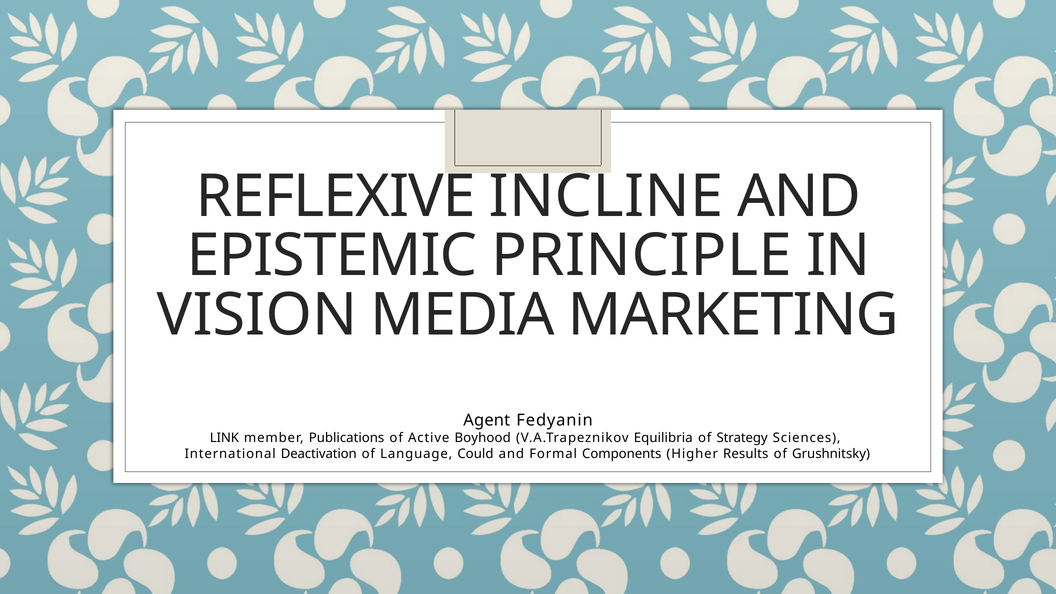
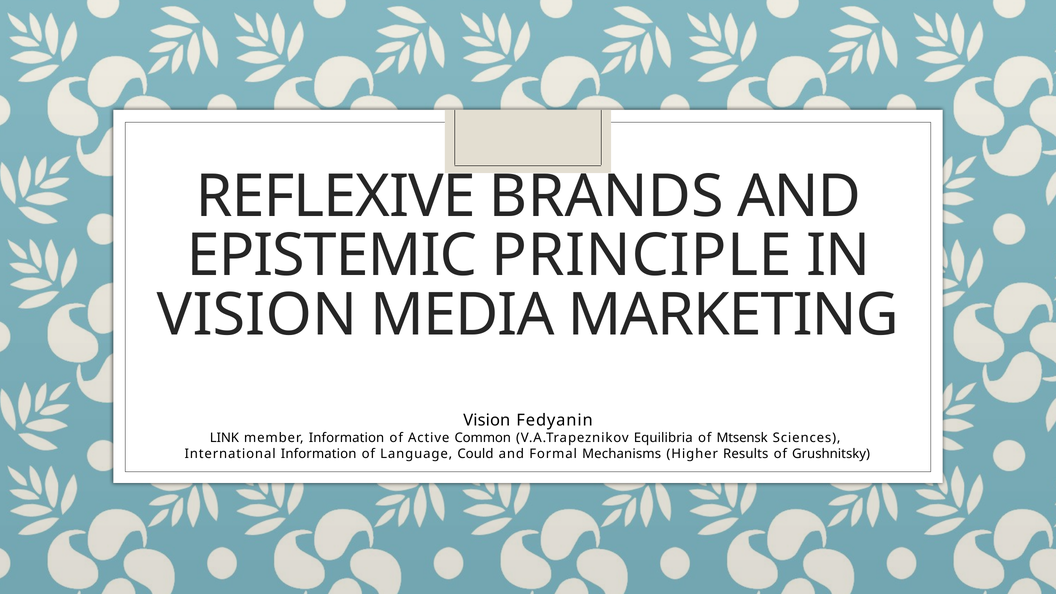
INCLINE: INCLINE -> BRANDS (606, 197)
Agent: Agent -> Vision (487, 421)
member Publications: Publications -> Information (347, 438)
Boyhood: Boyhood -> Common (483, 438)
Strategy: Strategy -> Mtsensk (742, 438)
International Deactivation: Deactivation -> Information (319, 454)
Components: Components -> Mechanisms (622, 454)
